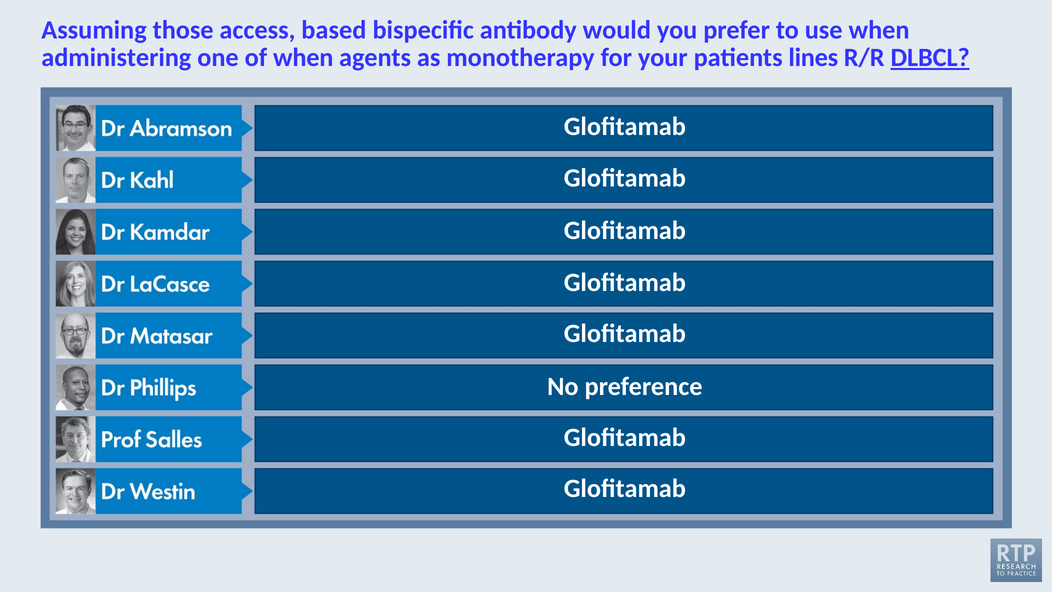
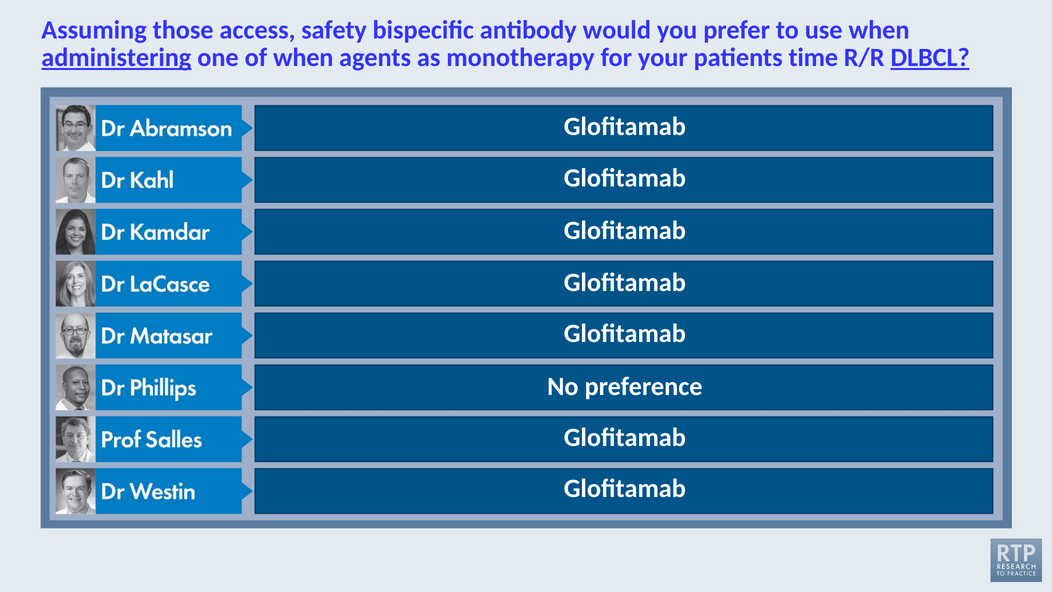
based: based -> safety (334, 30)
administering underline: none -> present (116, 58)
lines: lines -> time (813, 58)
